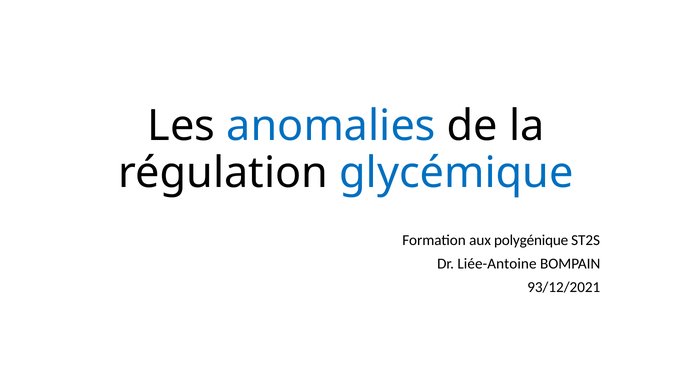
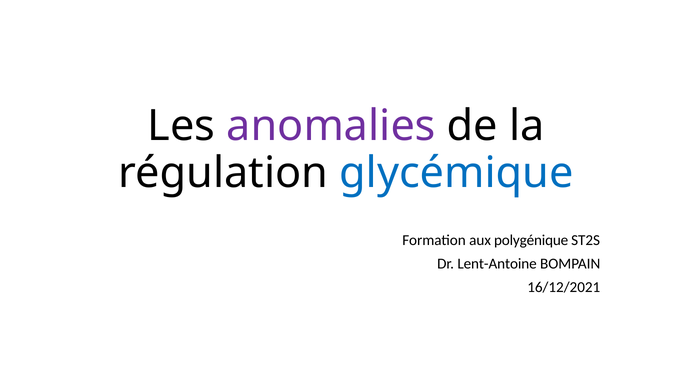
anomalies colour: blue -> purple (331, 126)
Liée-Antoine: Liée-Antoine -> Lent-Antoine (497, 264)
93/12/2021: 93/12/2021 -> 16/12/2021 (564, 288)
